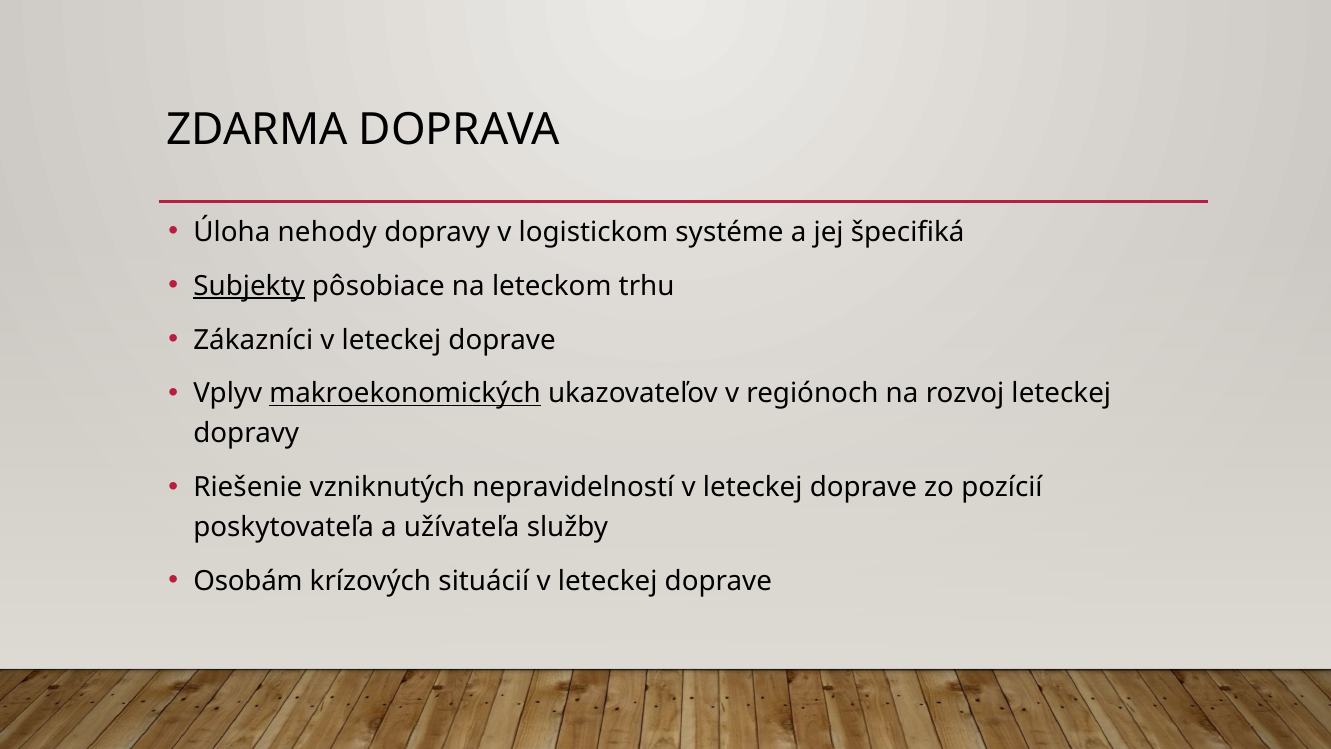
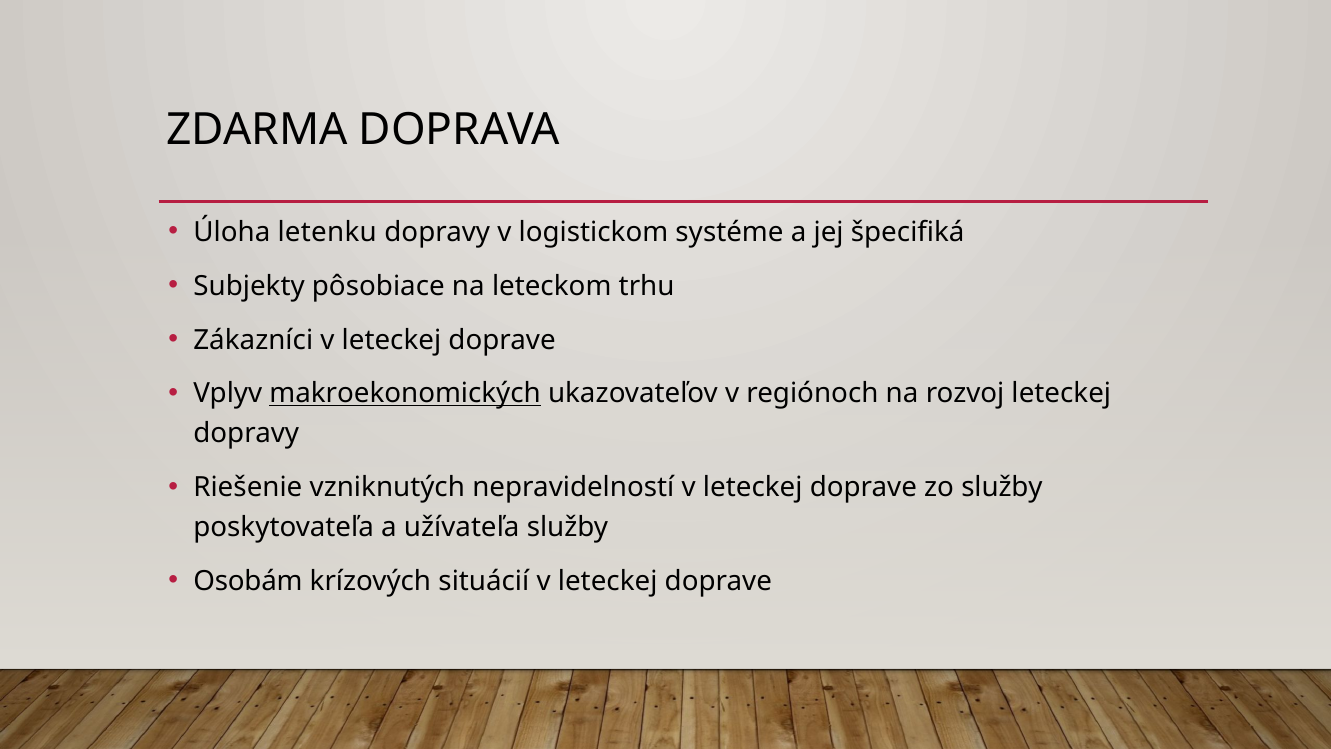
nehody: nehody -> letenku (327, 232)
Subjekty underline: present -> none (249, 286)
zo pozícií: pozícií -> služby (1002, 487)
